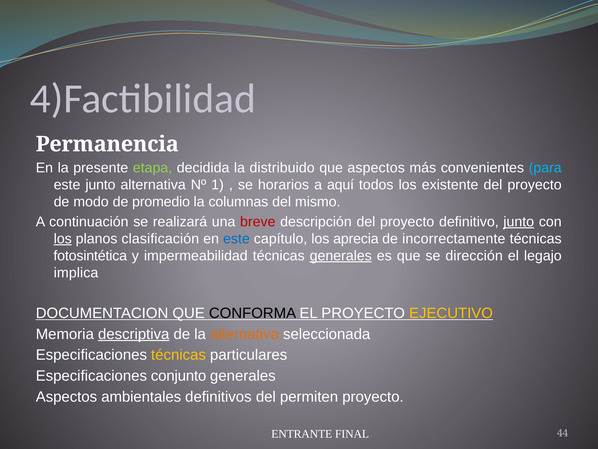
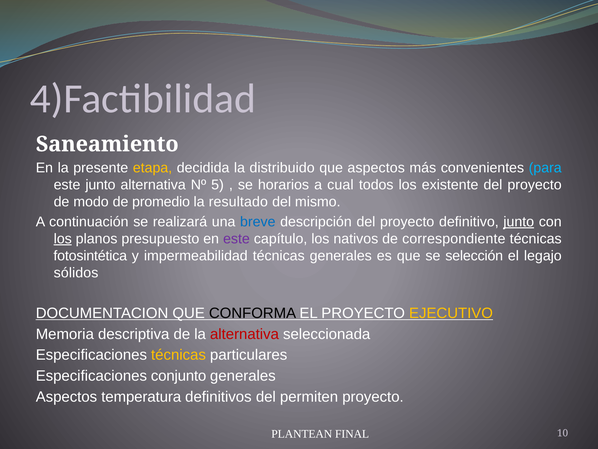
Permanencia: Permanencia -> Saneamiento (107, 144)
etapa colour: light green -> yellow (153, 168)
1: 1 -> 5 (218, 185)
aquí: aquí -> cual (340, 185)
columnas: columnas -> resultado (238, 202)
breve colour: red -> blue (258, 222)
clasificación: clasificación -> presupuesto (160, 239)
este colour: blue -> purple (236, 239)
aprecia: aprecia -> nativos (356, 239)
incorrectamente: incorrectamente -> correspondiente (454, 239)
generales underline: present -> none (341, 255)
dirección: dirección -> selección (474, 255)
implica: implica -> sólidos (76, 272)
descriptiva underline: present -> none (134, 334)
alternativa colour: orange -> red (244, 334)
ambientales: ambientales -> temperatura (141, 396)
ENTRANTE: ENTRANTE -> PLANTEAN (302, 433)
44: 44 -> 10 (563, 433)
